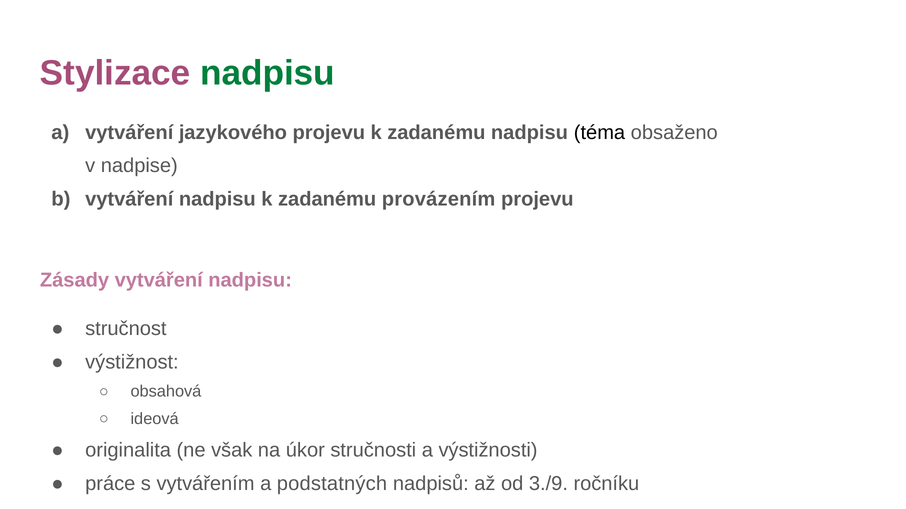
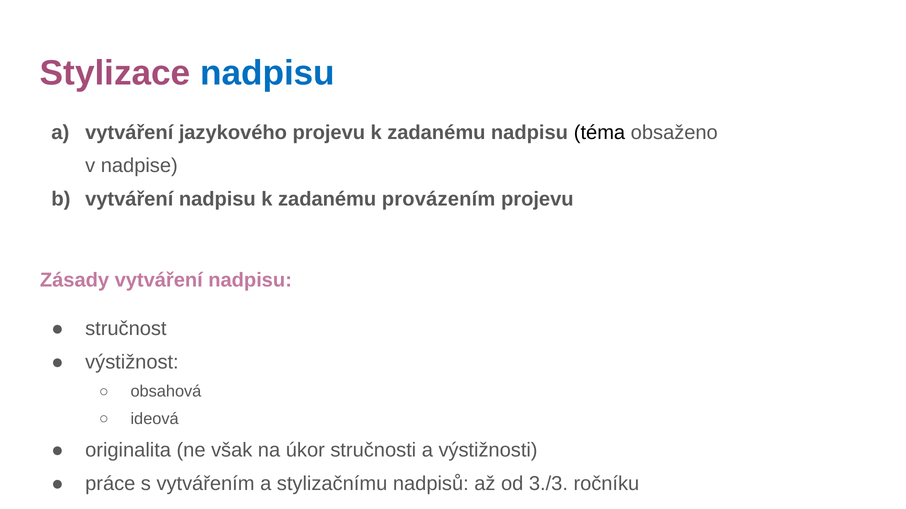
nadpisu colour: green -> blue (267, 73)
podstatných: podstatných -> stylizačnímu (332, 484)
3./9: 3./9 -> 3./3 (548, 484)
